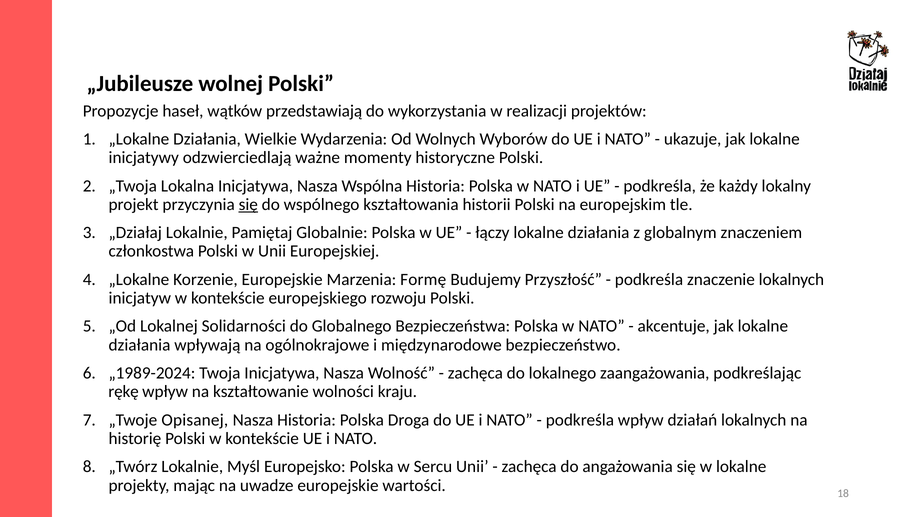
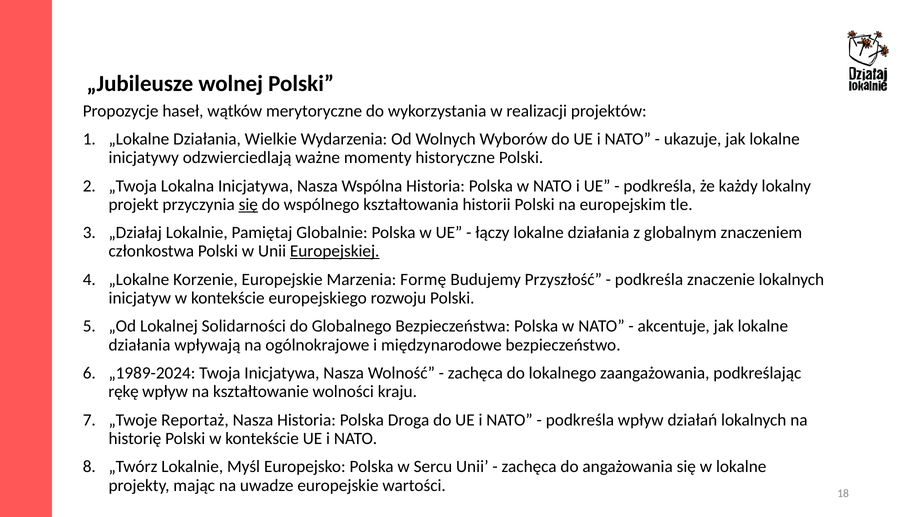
przedstawiają: przedstawiają -> merytoryczne (314, 111)
Europejskiej underline: none -> present (335, 251)
Opisanej: Opisanej -> Reportaż (195, 420)
